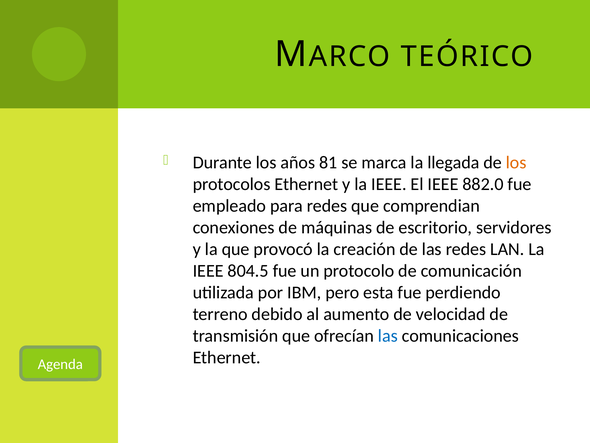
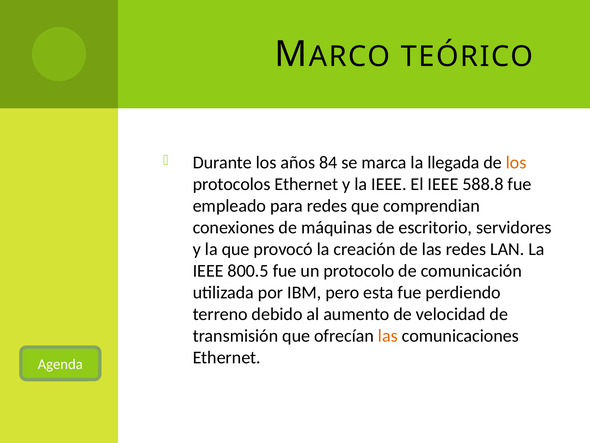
81: 81 -> 84 (328, 163)
882.0: 882.0 -> 588.8 (483, 184)
804.5: 804.5 -> 800.5 (248, 271)
las colour: blue -> orange (388, 336)
